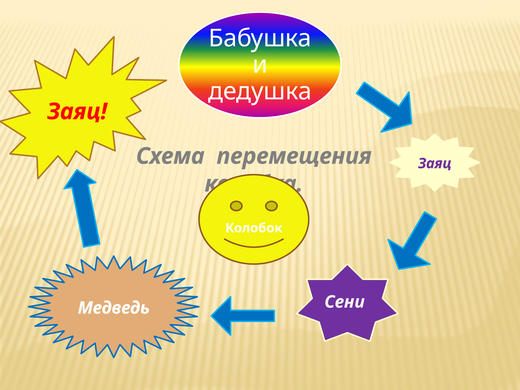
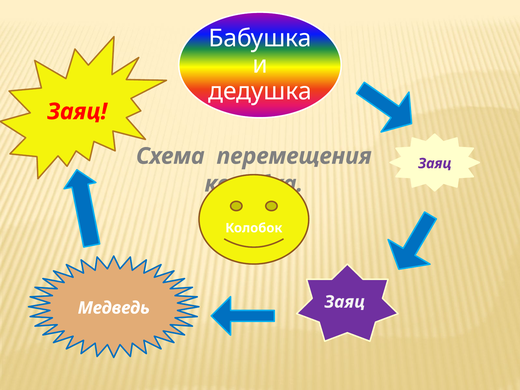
Сени: Сени -> Заяц (345, 302)
